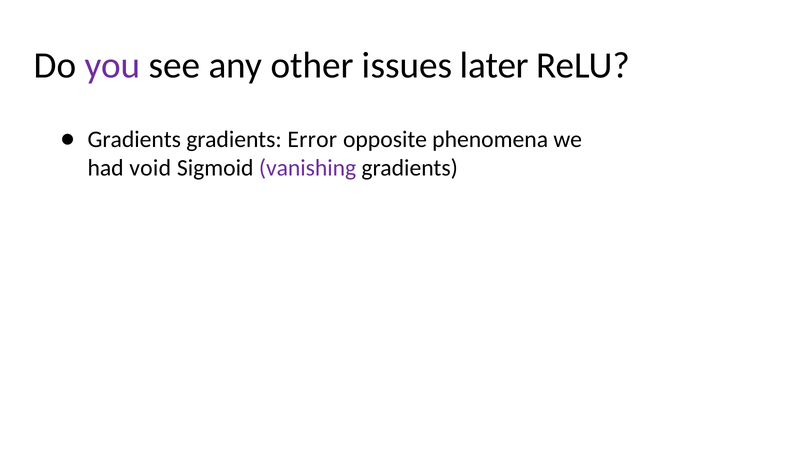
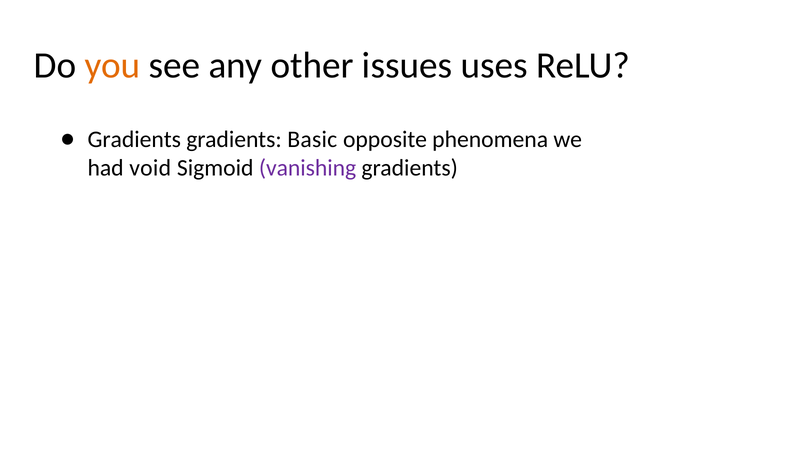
you colour: purple -> orange (113, 65)
later: later -> uses (494, 65)
Error: Error -> Basic (312, 140)
